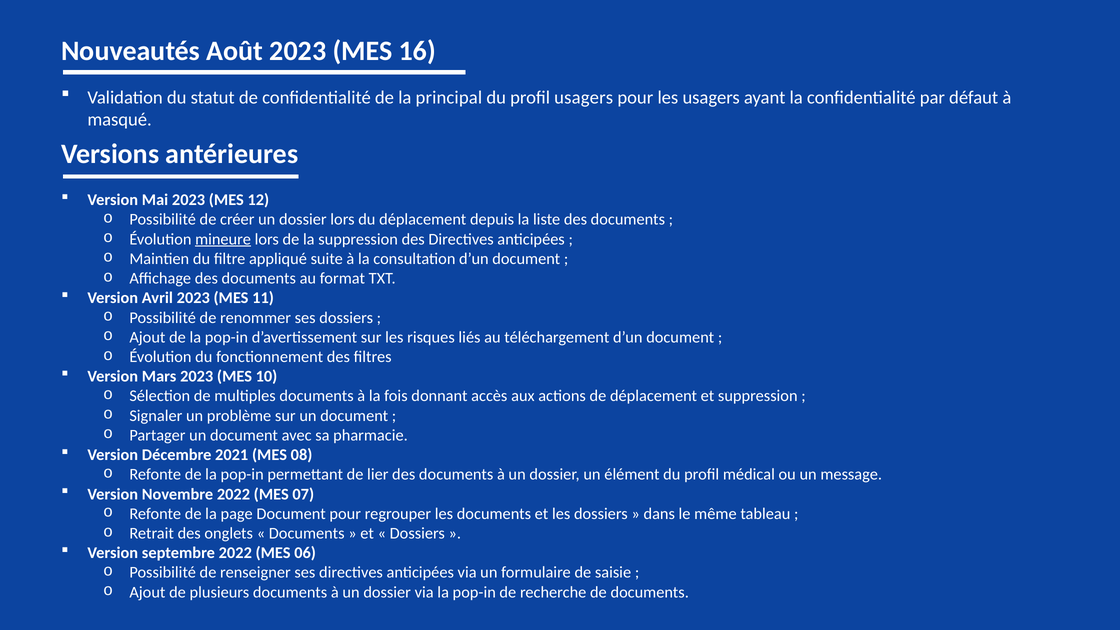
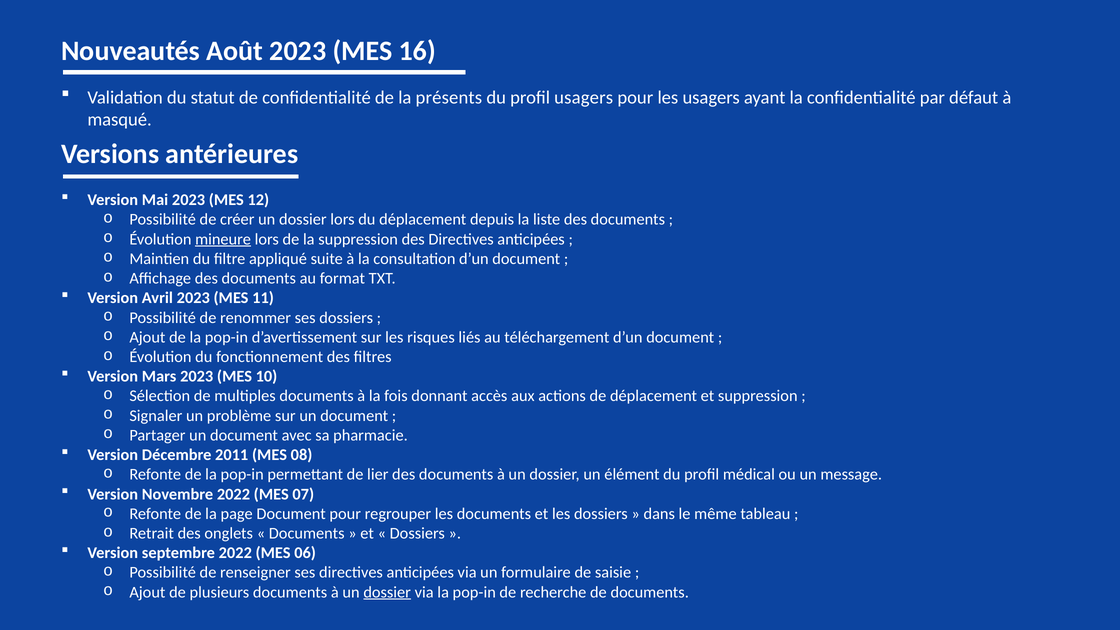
principal: principal -> présents (449, 97)
2021: 2021 -> 2011 (232, 455)
dossier underline: none -> present (387, 592)
